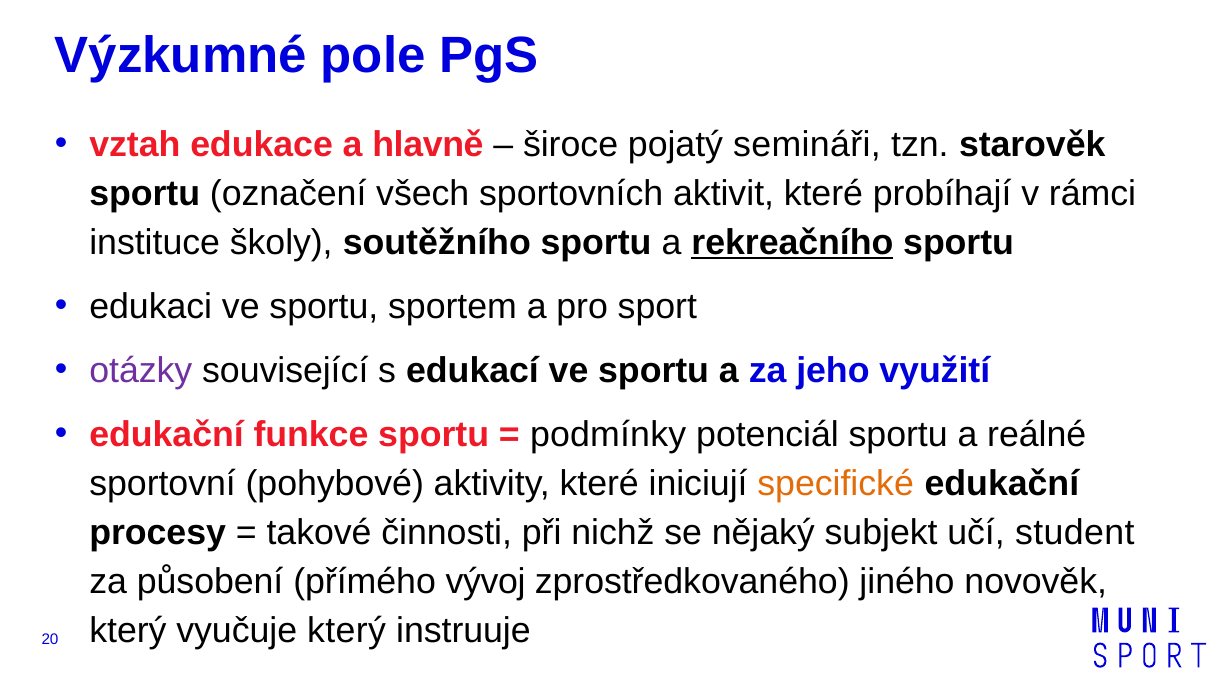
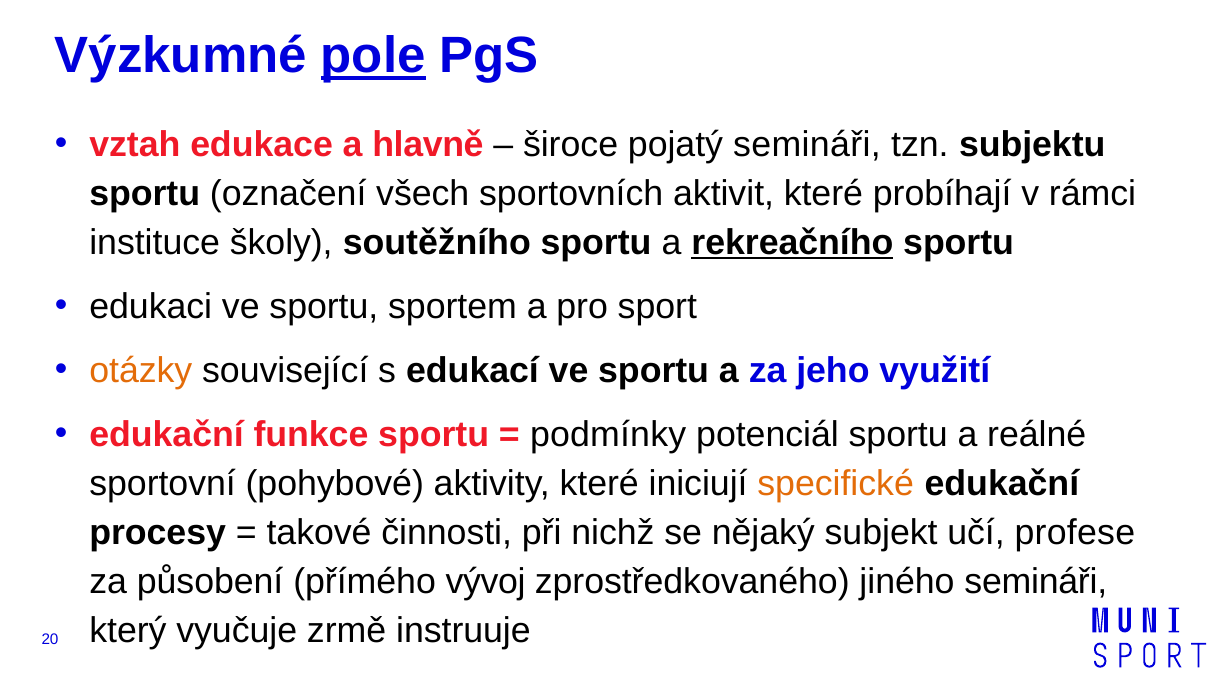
pole underline: none -> present (373, 56)
starověk: starověk -> subjektu (1032, 145)
otázky colour: purple -> orange (141, 371)
student: student -> profese (1075, 532)
jiného novověk: novověk -> semináři (1036, 581)
vyučuje který: který -> zrmě (347, 630)
